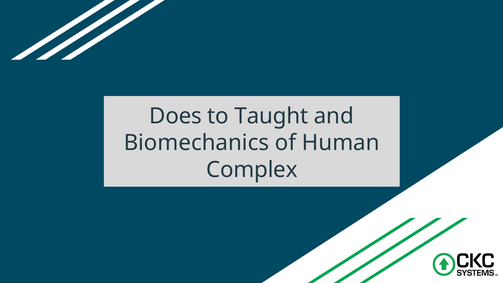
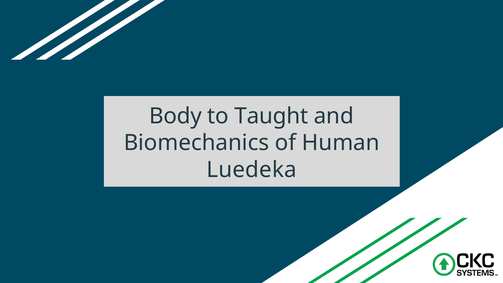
Does: Does -> Body (176, 116)
Complex: Complex -> Luedeka (252, 170)
